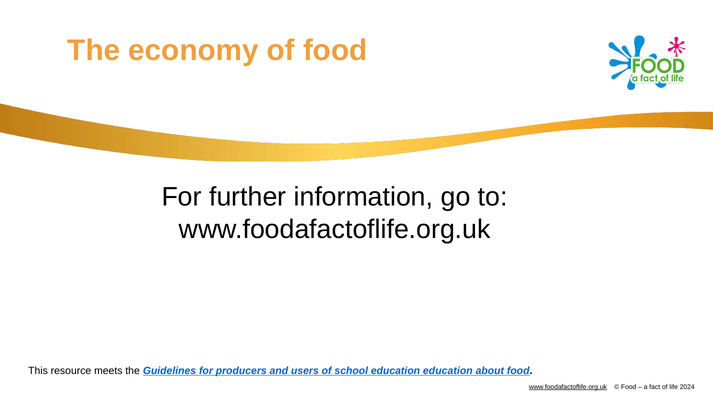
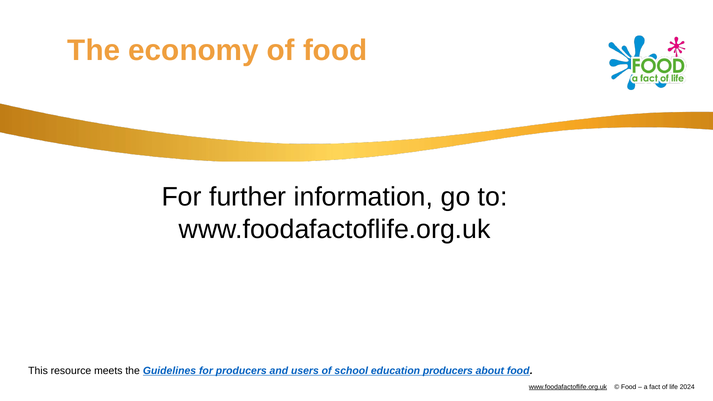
education education: education -> producers (448, 371)
